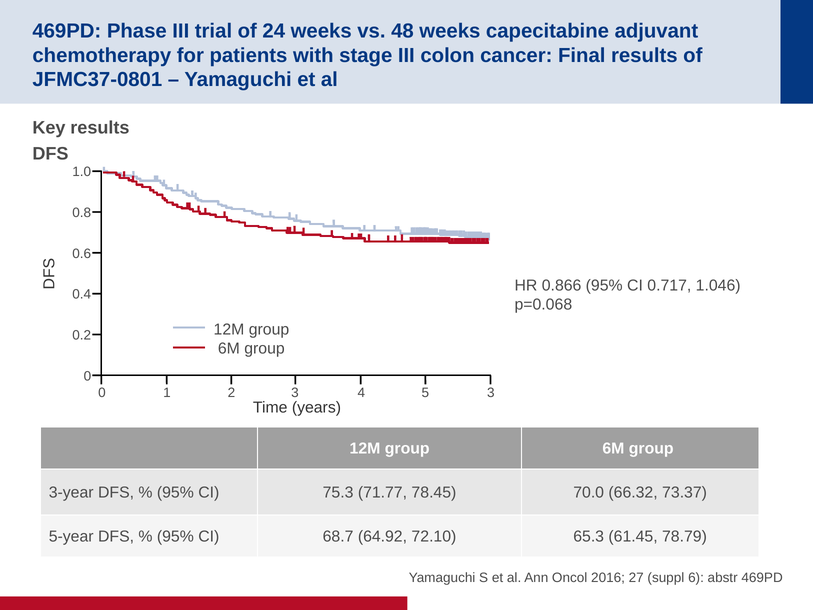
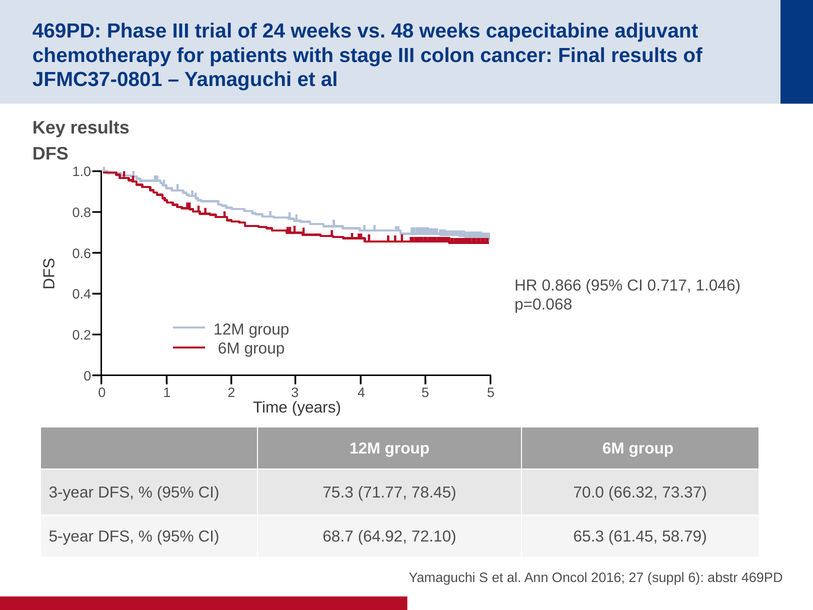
5 3: 3 -> 5 (491, 393)
78.79: 78.79 -> 58.79 (684, 536)
